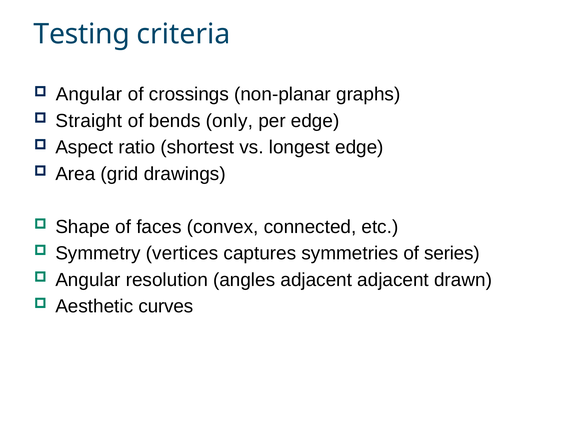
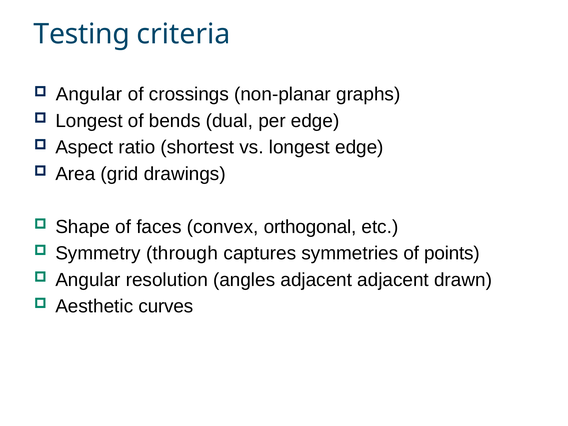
Straight: Straight -> Longest (89, 121)
only: only -> dual (229, 121)
connected: connected -> orthogonal (310, 227)
vertices: vertices -> through (182, 253)
series: series -> points (452, 253)
